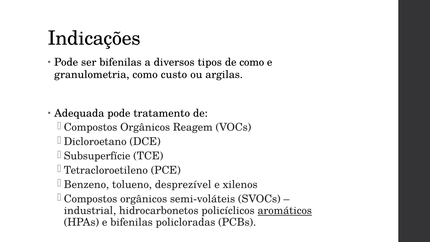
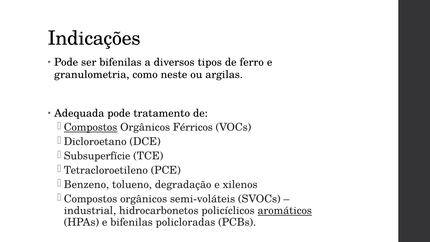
de como: como -> ferro (252, 62)
custo: custo -> neste (174, 75)
Compostos underline: none -> present (91, 127)
Reagem: Reagem -> Férricos (193, 127)
desprezível: desprezível -> degradação (183, 185)
